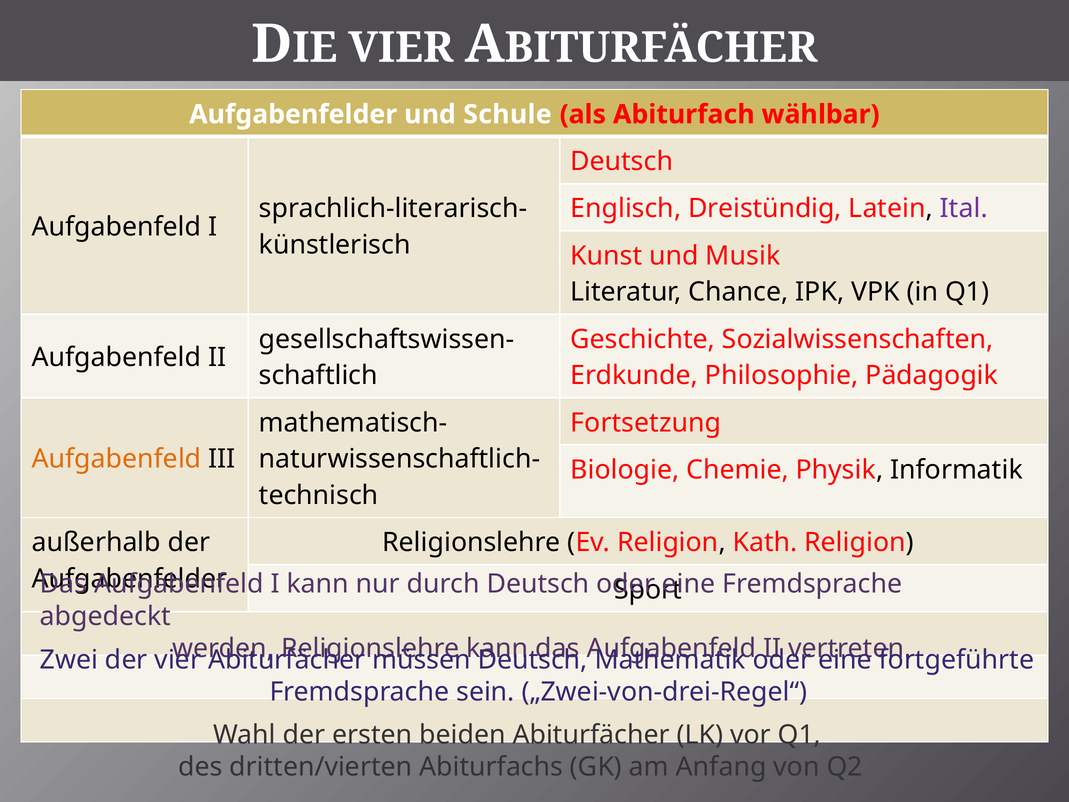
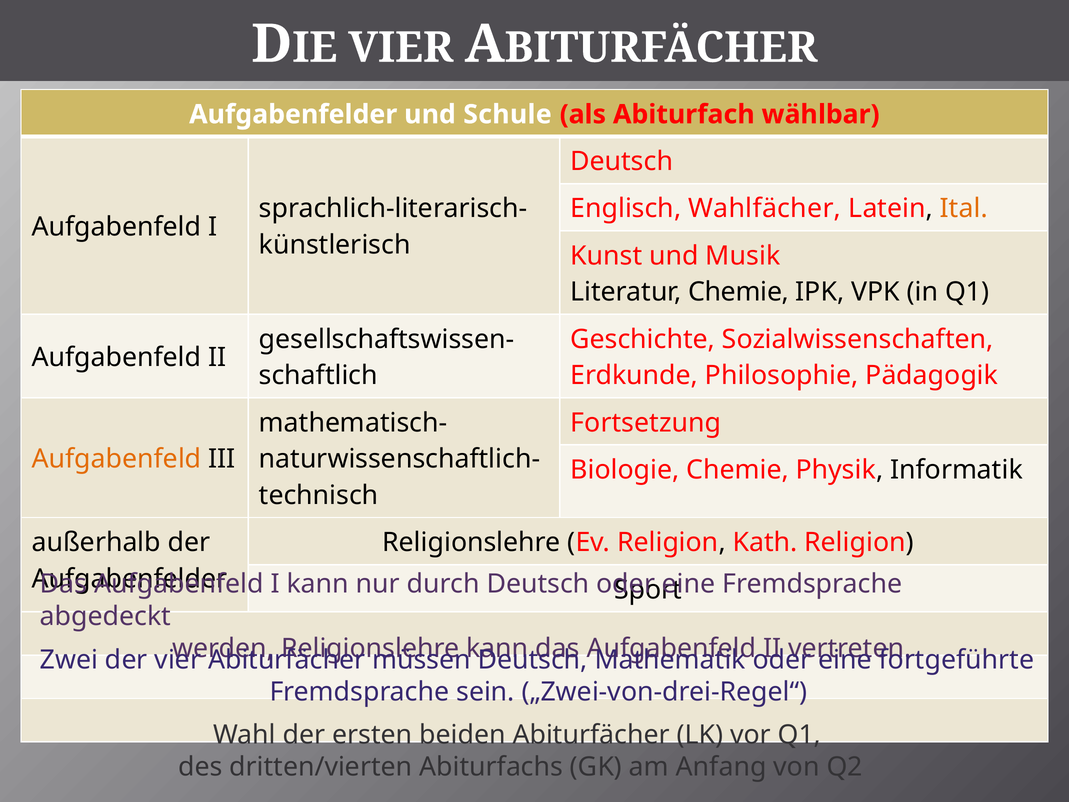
Dreistündig: Dreistündig -> Wahlfächer (765, 209)
Ital colour: purple -> orange (964, 209)
Literatur Chance: Chance -> Chemie (739, 292)
